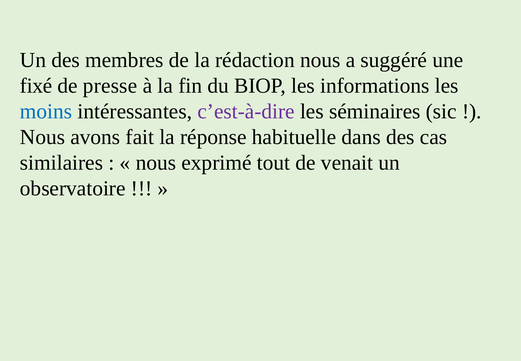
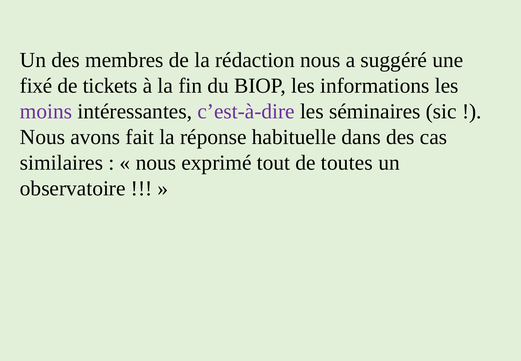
presse: presse -> tickets (110, 86)
moins colour: blue -> purple (46, 111)
venait: venait -> toutes (347, 163)
